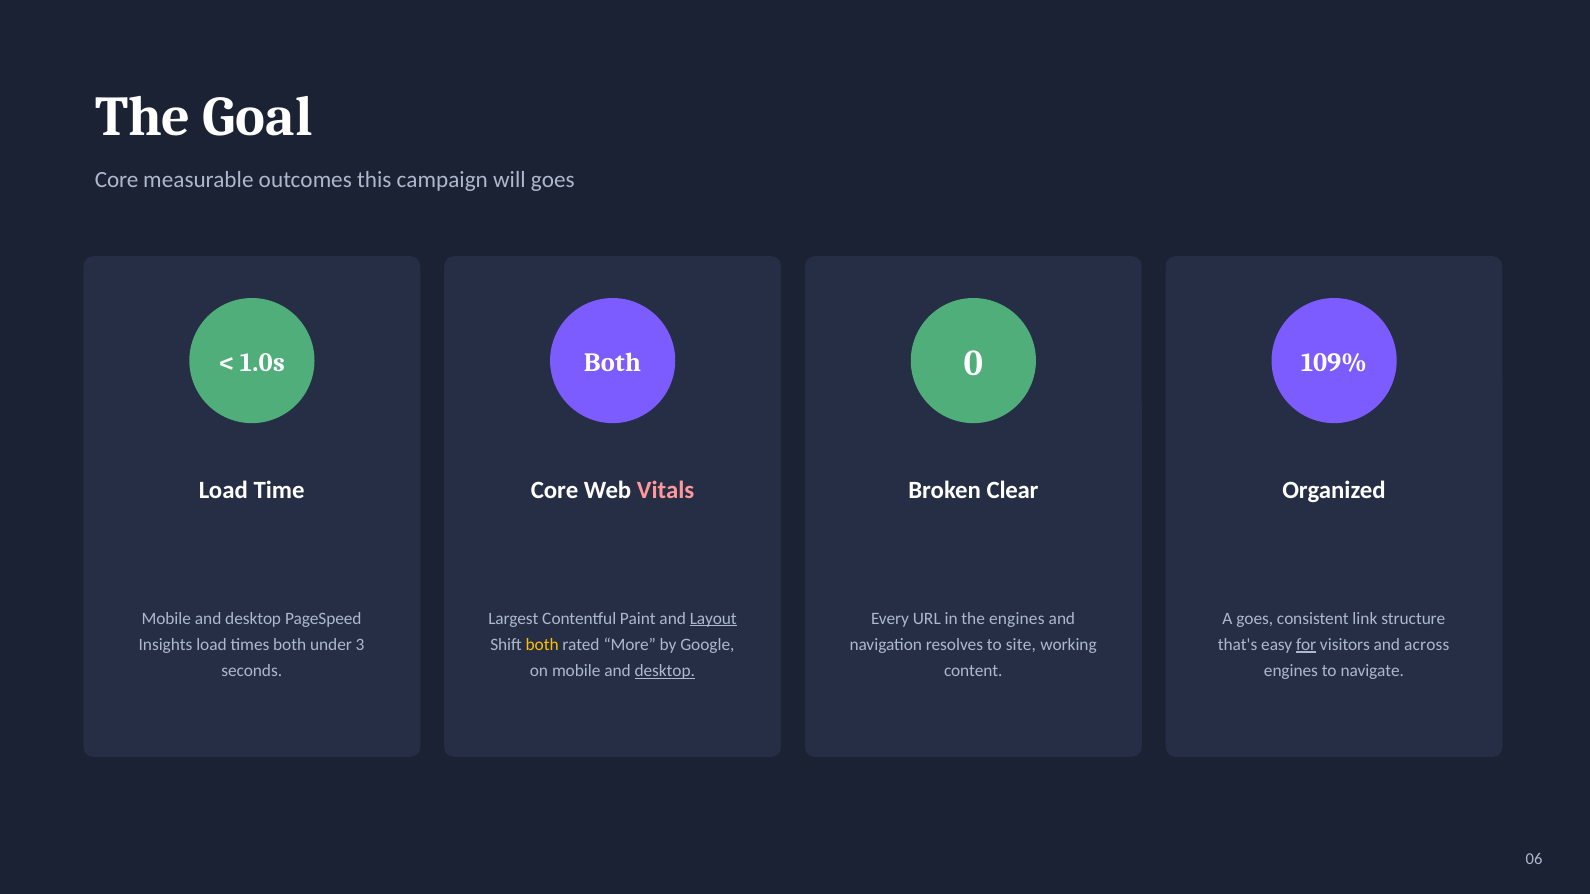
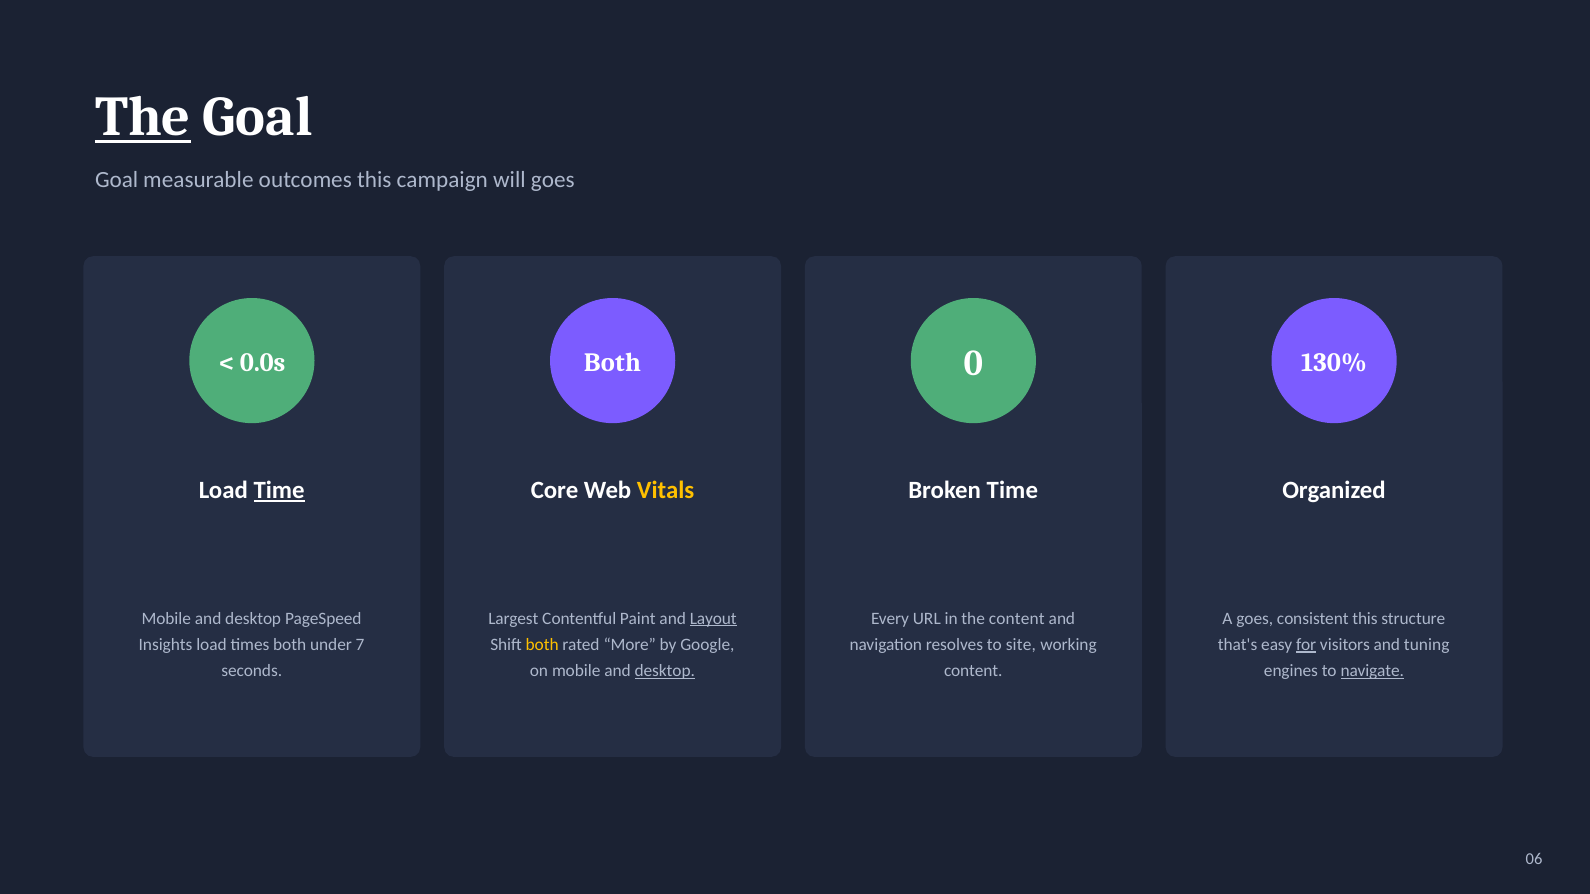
The underline: none -> present (143, 117)
Core: Core -> Goal (117, 180)
1.0s: 1.0s -> 0.0s (263, 363)
109%: 109% -> 130% (1334, 363)
Time underline: none -> present (279, 491)
Vitals colour: pink -> yellow (666, 491)
Broken Clear: Clear -> Time (1012, 491)
the engines: engines -> content (1017, 619)
consistent link: link -> this (1365, 619)
3: 3 -> 7 (360, 645)
across: across -> tuning (1427, 645)
navigate underline: none -> present (1372, 671)
